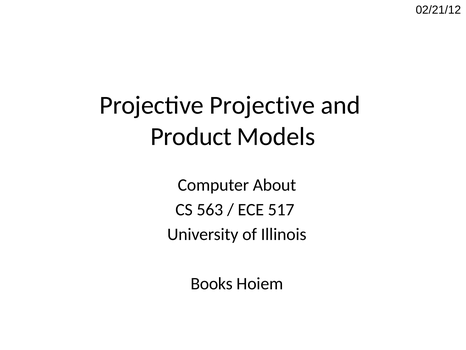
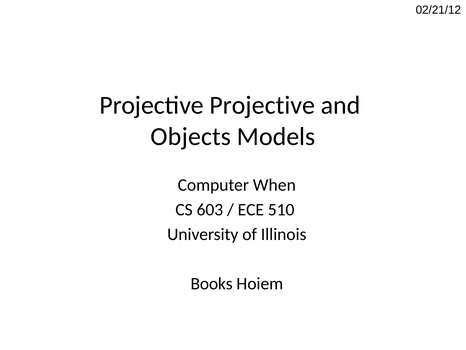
Product: Product -> Objects (191, 136)
About: About -> When (274, 185)
563: 563 -> 603 (210, 210)
517: 517 -> 510 (281, 210)
